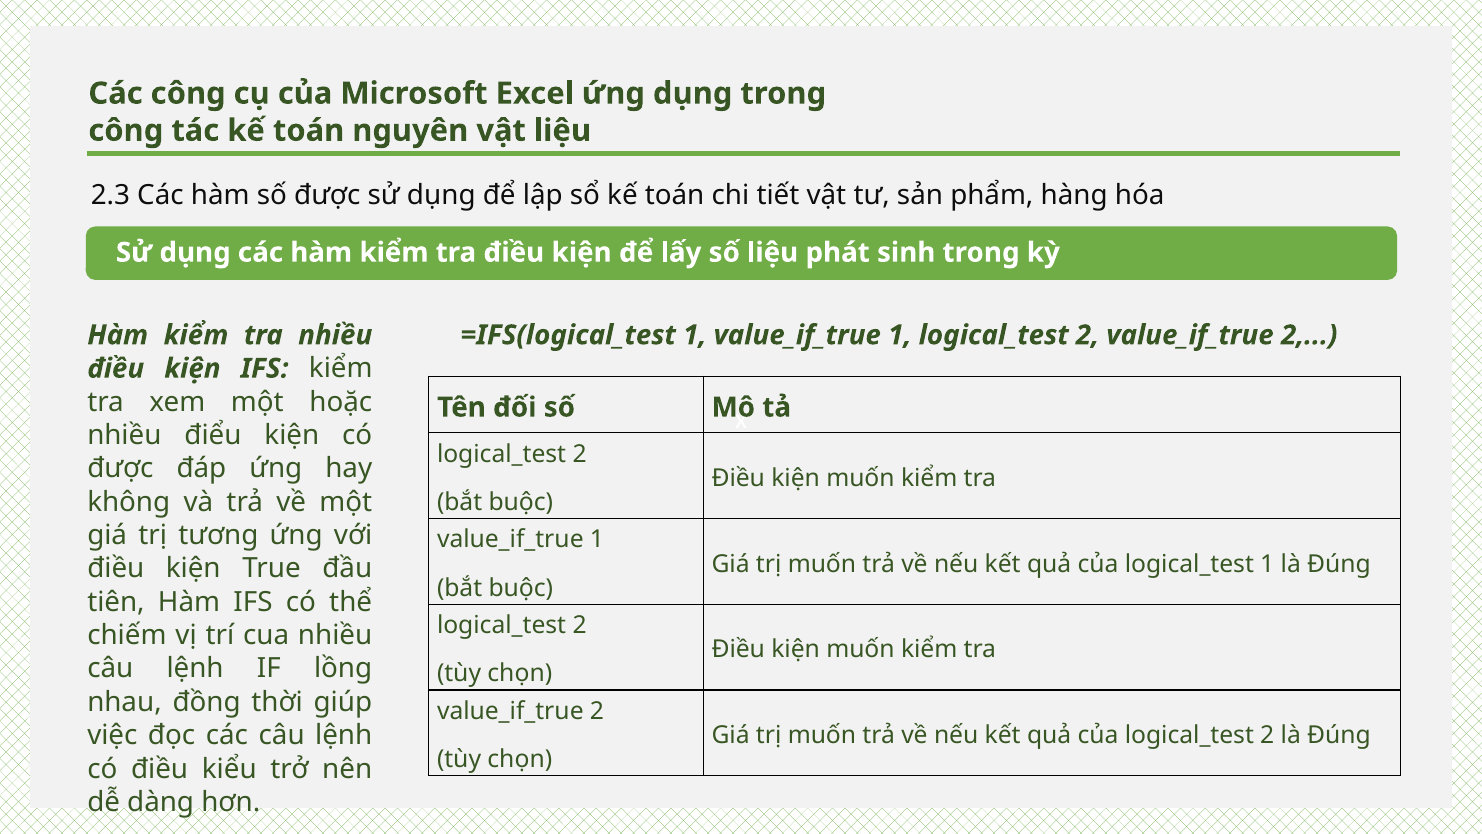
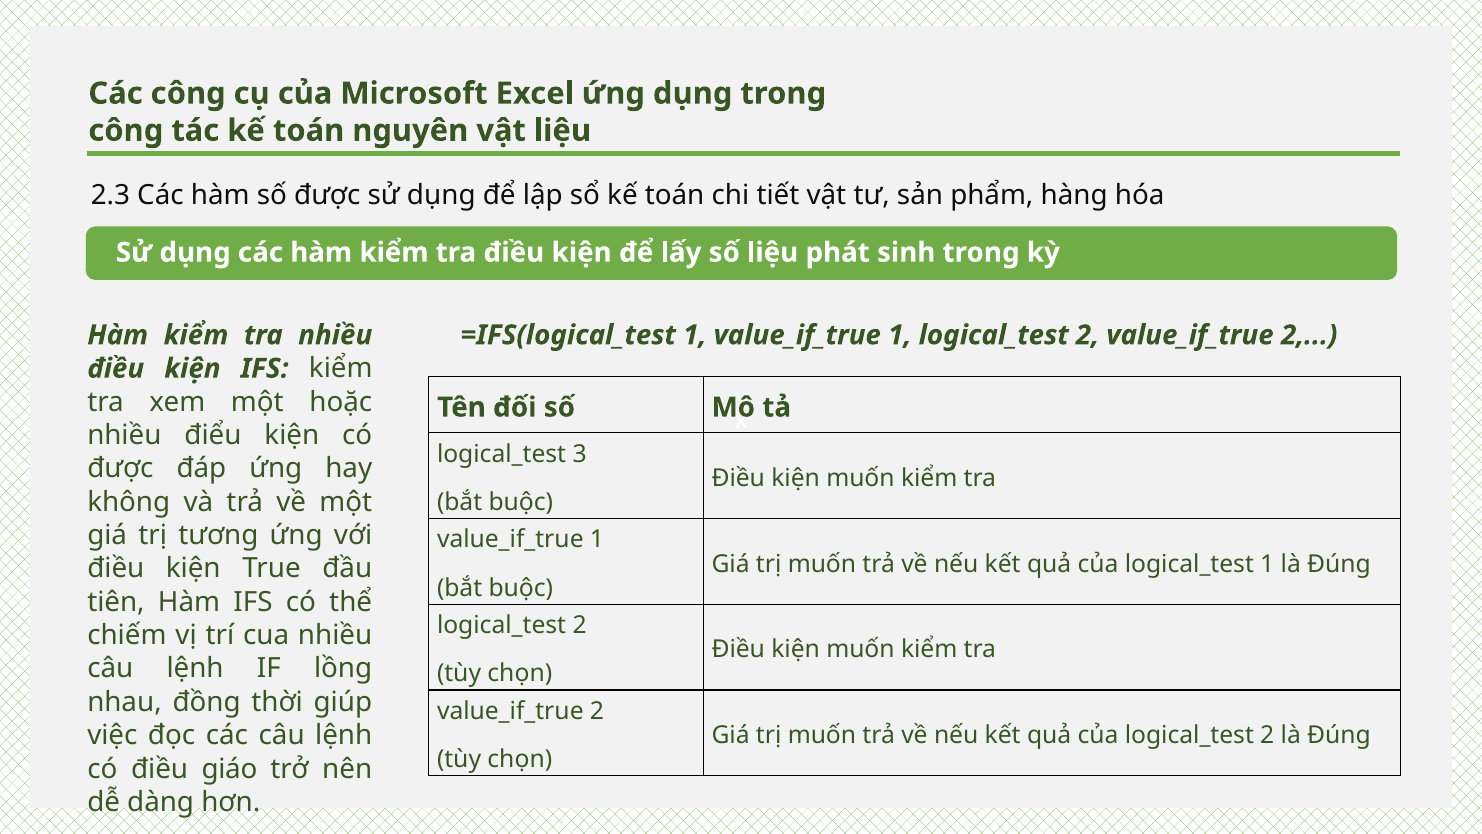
2: 2 -> 3 (580, 454)
kiểu: kiểu -> giáo (229, 768)
